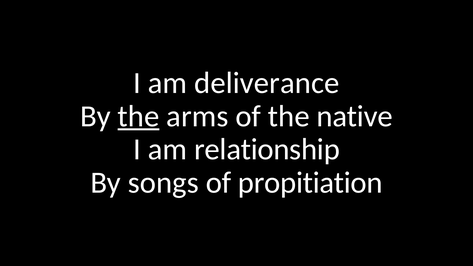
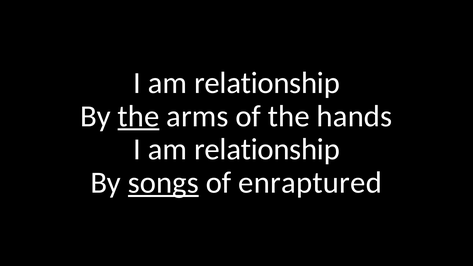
deliverance: deliverance -> relationship (267, 83)
native: native -> hands (354, 116)
songs underline: none -> present (163, 183)
propitiation: propitiation -> enraptured (310, 183)
